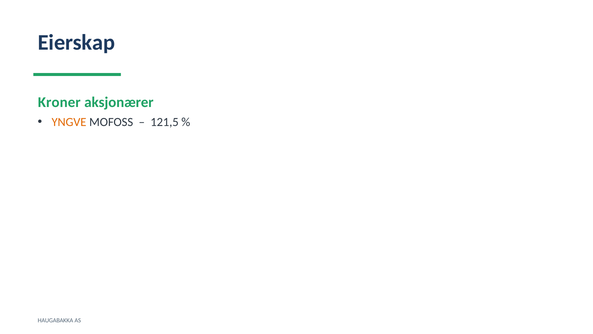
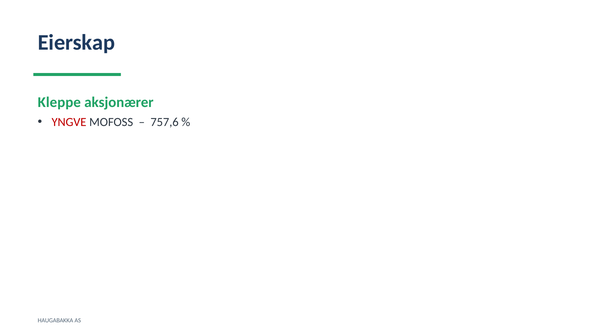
Kroner: Kroner -> Kleppe (59, 102)
YNGVE colour: orange -> red (69, 122)
121,5: 121,5 -> 757,6 (165, 122)
